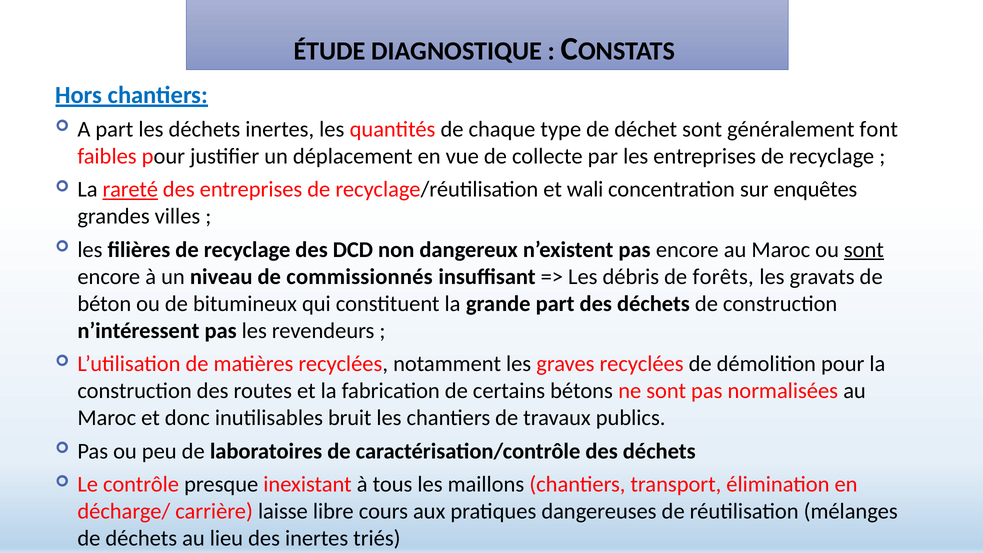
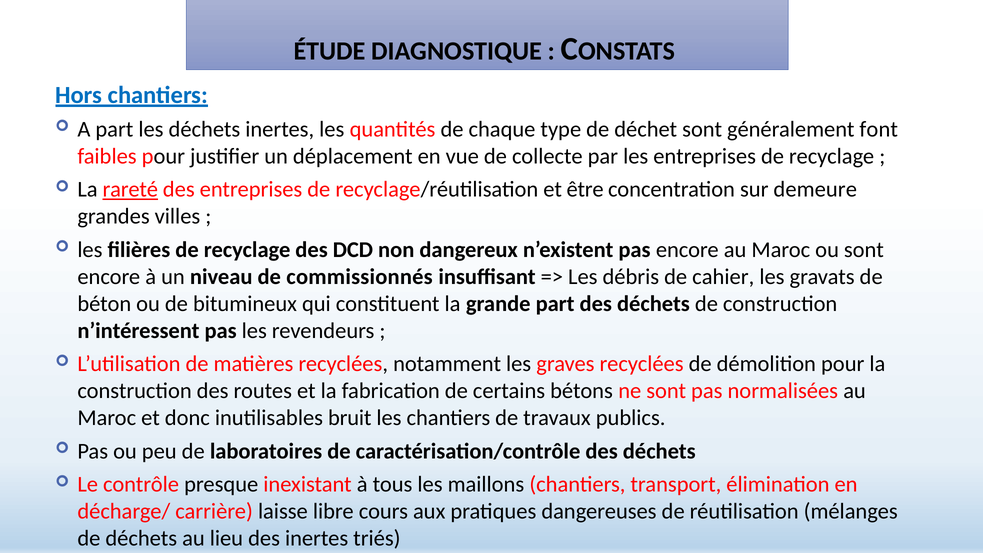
wali: wali -> être (585, 189)
enquêtes: enquêtes -> demeure (815, 189)
sont underline: present -> none (864, 250)
forêts: forêts -> cahier (723, 277)
